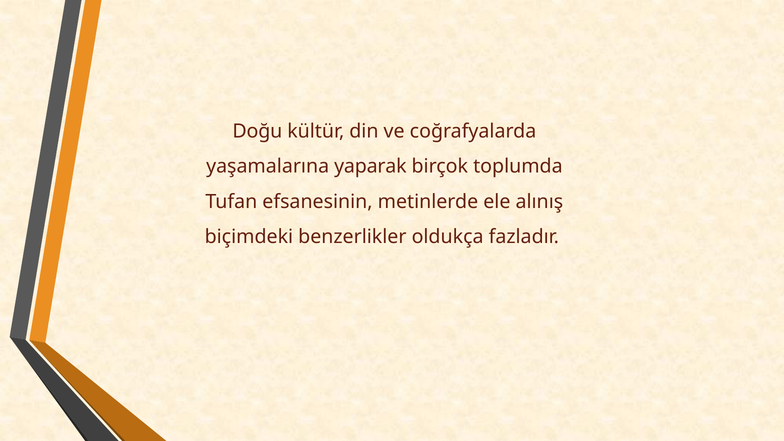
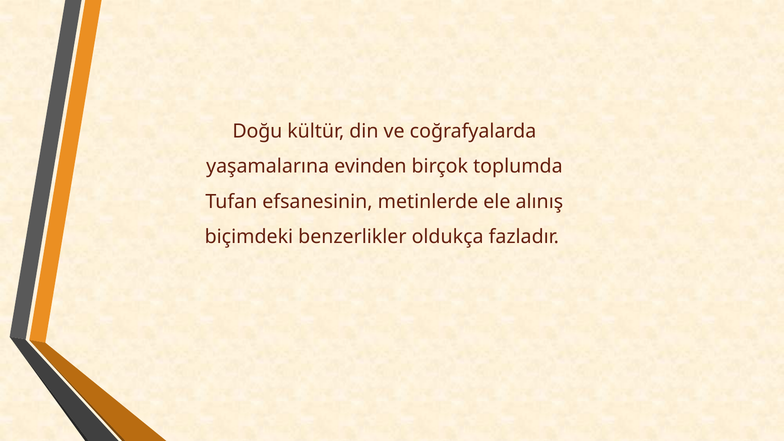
yaparak: yaparak -> evinden (370, 166)
